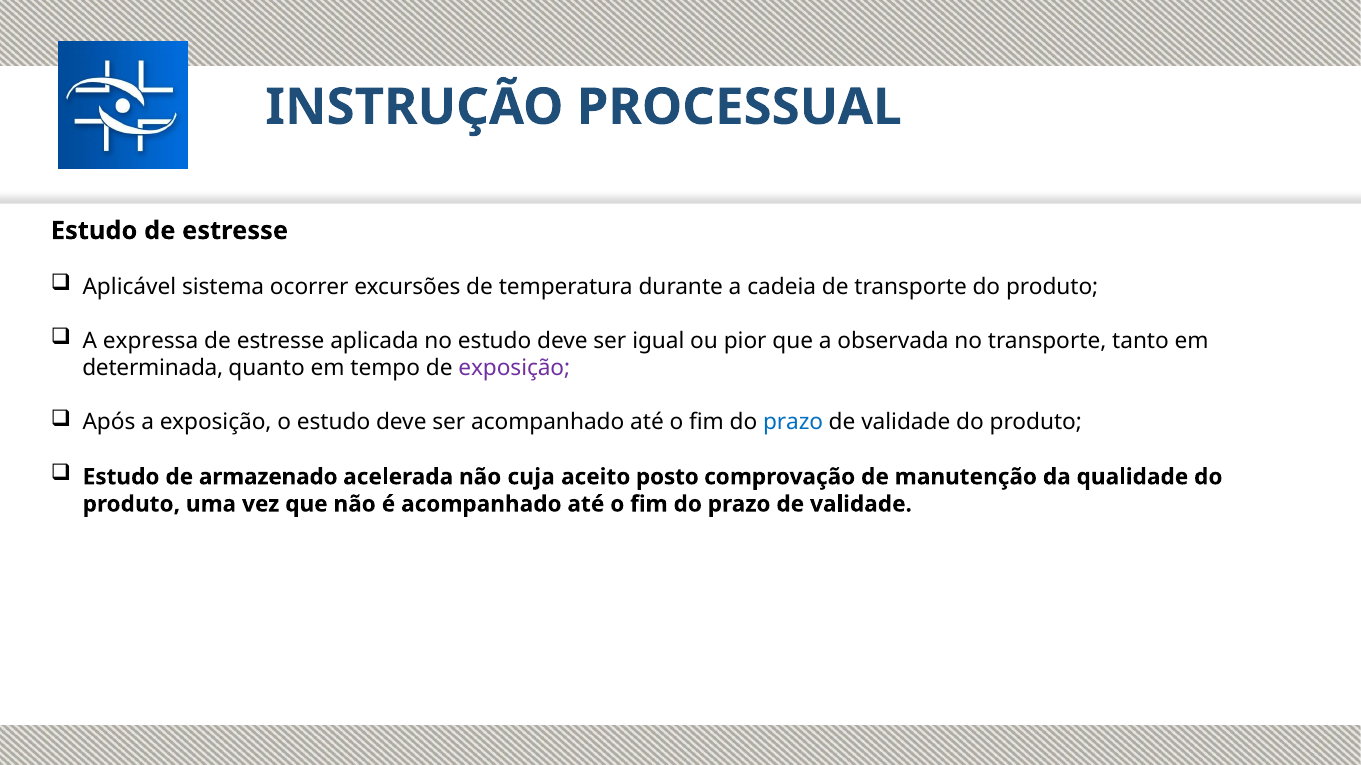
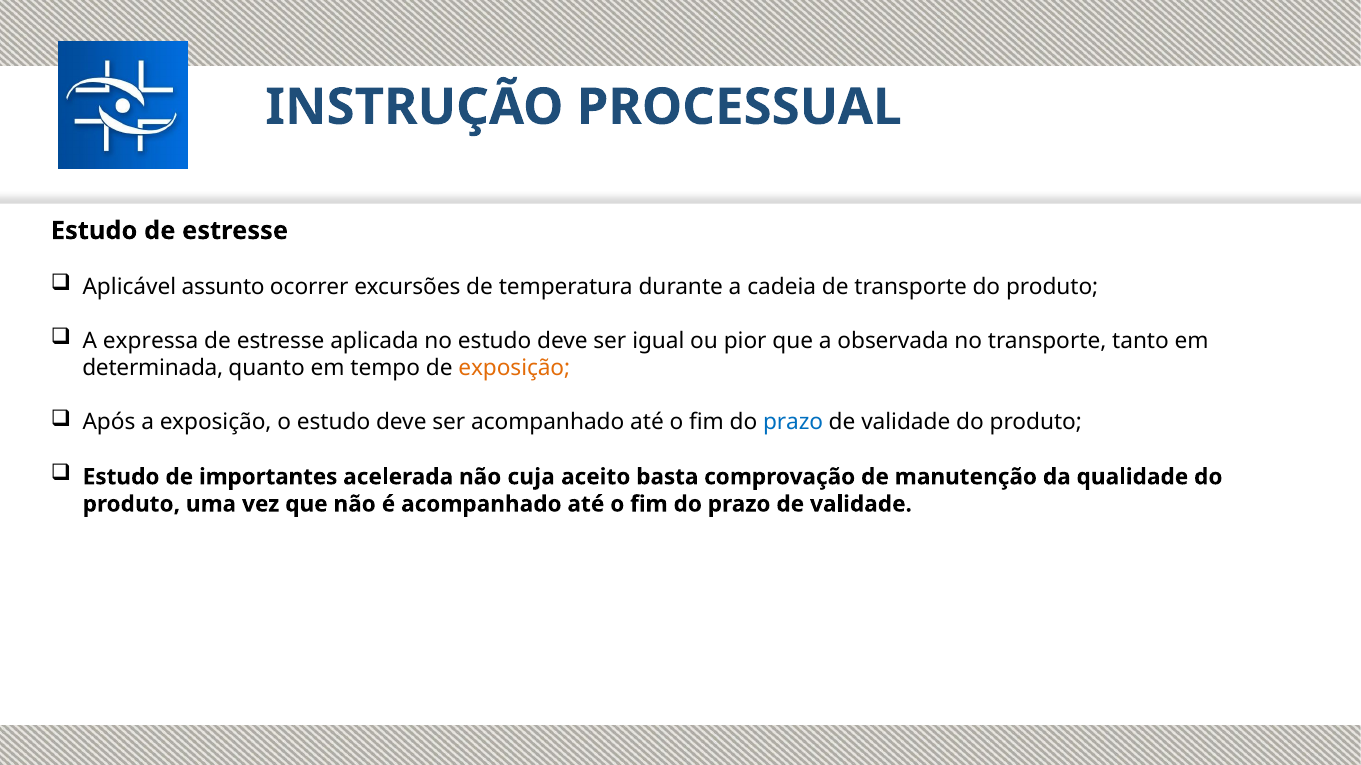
sistema: sistema -> assunto (223, 287)
exposição colour: purple -> orange (514, 368)
armazenado: armazenado -> importantes (268, 477)
posto: posto -> basta (667, 477)
